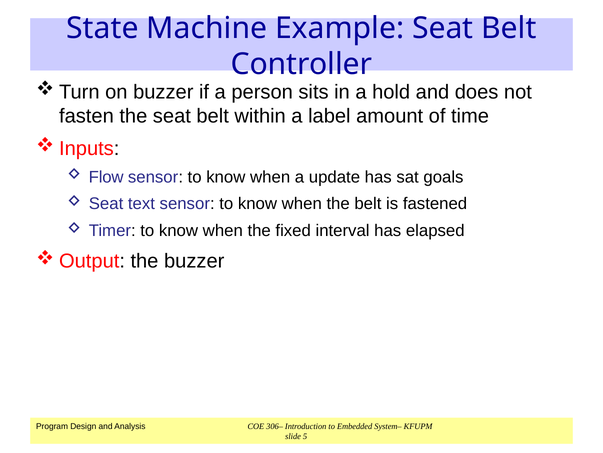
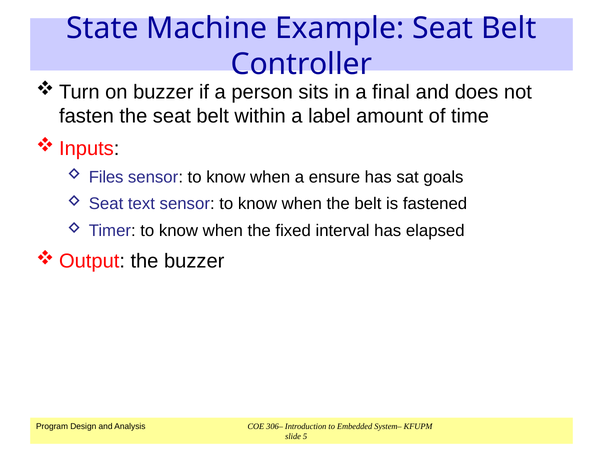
hold: hold -> final (391, 92)
Flow: Flow -> Files (106, 177)
update: update -> ensure (334, 177)
